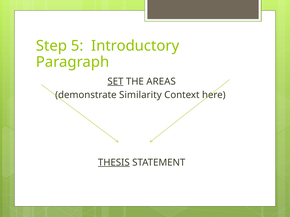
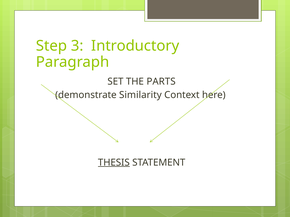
5: 5 -> 3 (77, 46)
SET underline: present -> none (115, 82)
AREAS: AREAS -> PARTS (161, 82)
